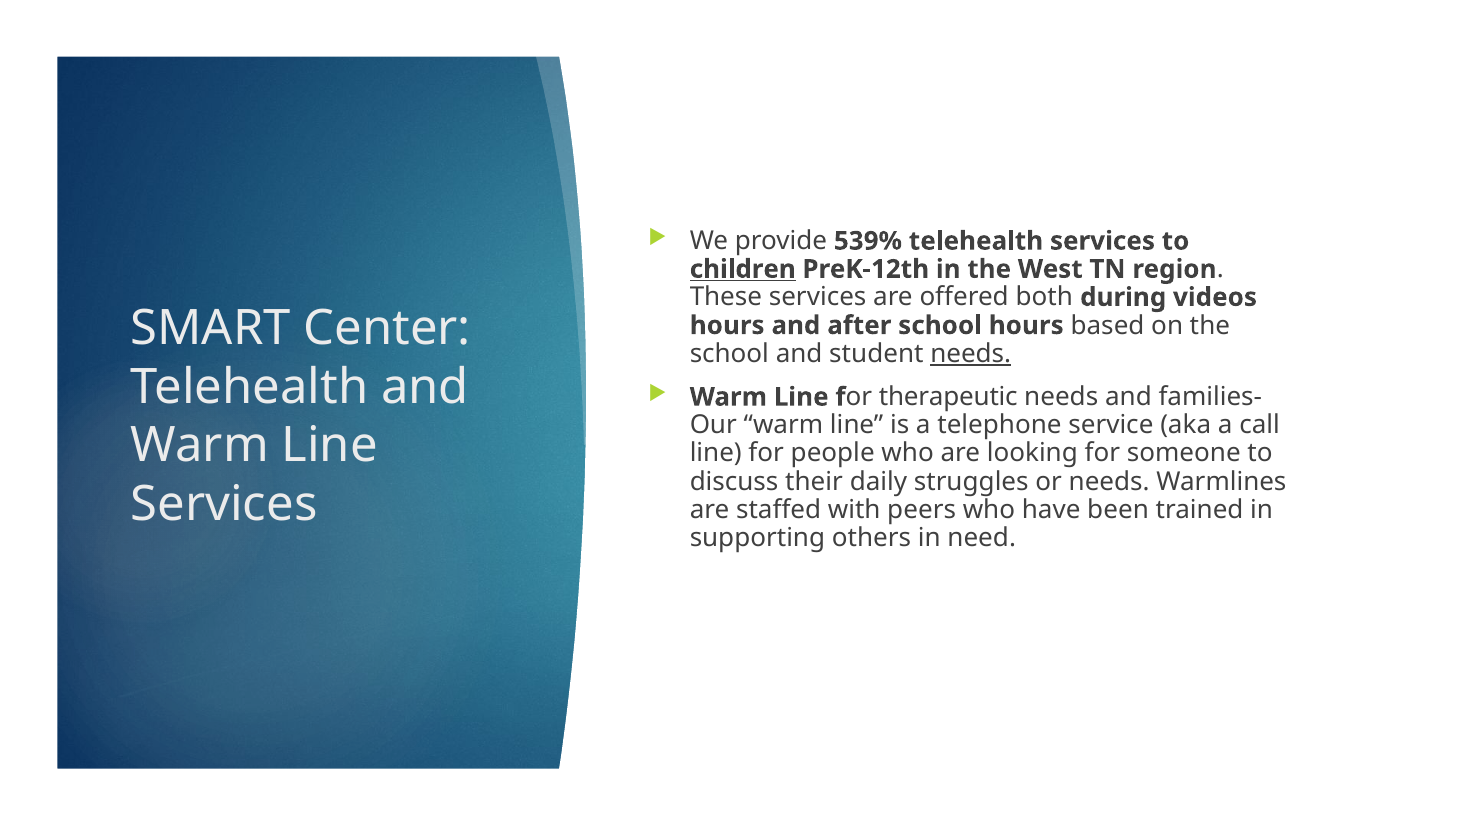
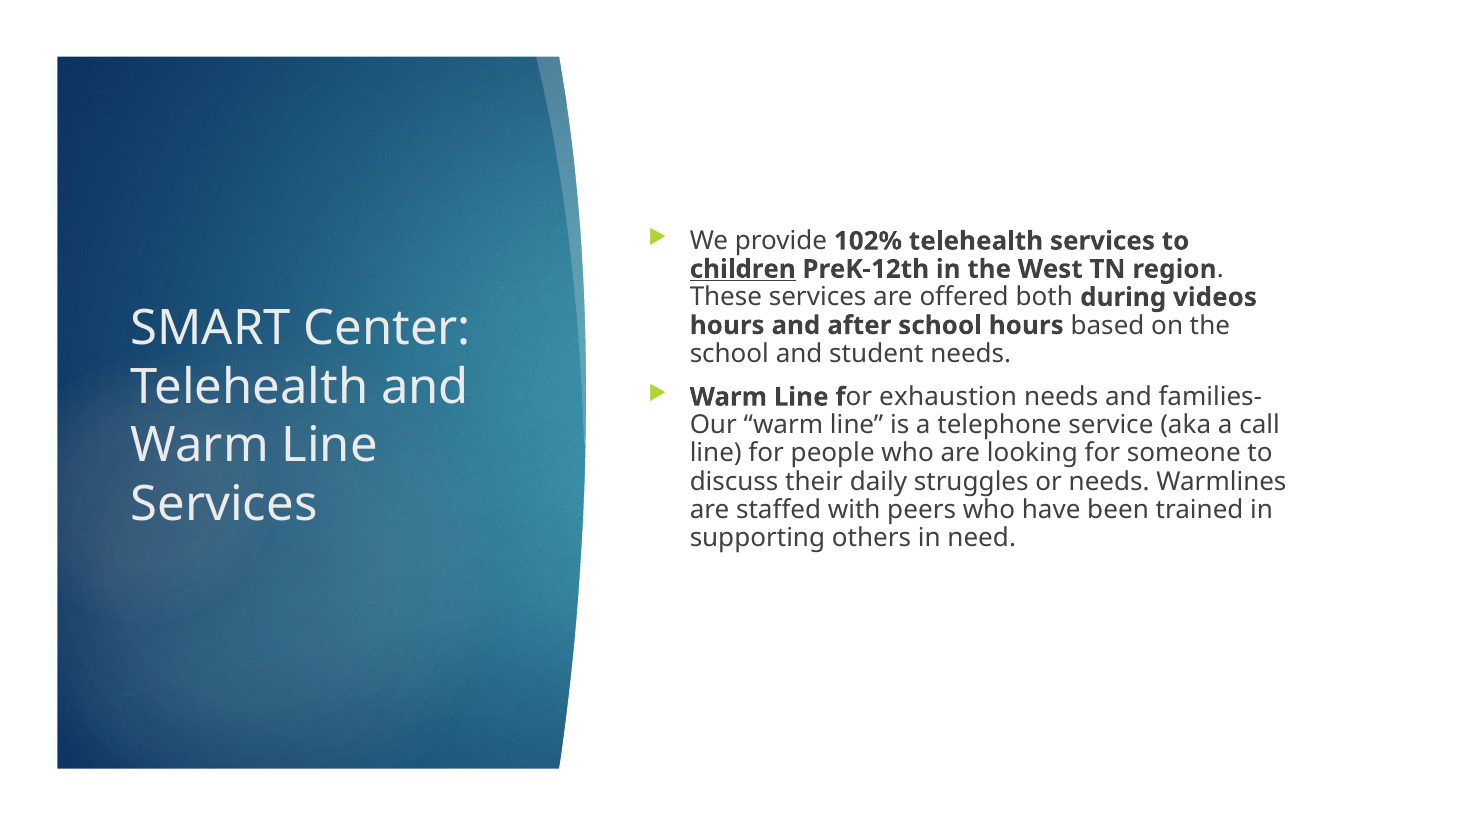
539%: 539% -> 102% (868, 241)
needs underline: present -> none (971, 354)
therapeutic: therapeutic -> exhaustion (948, 397)
